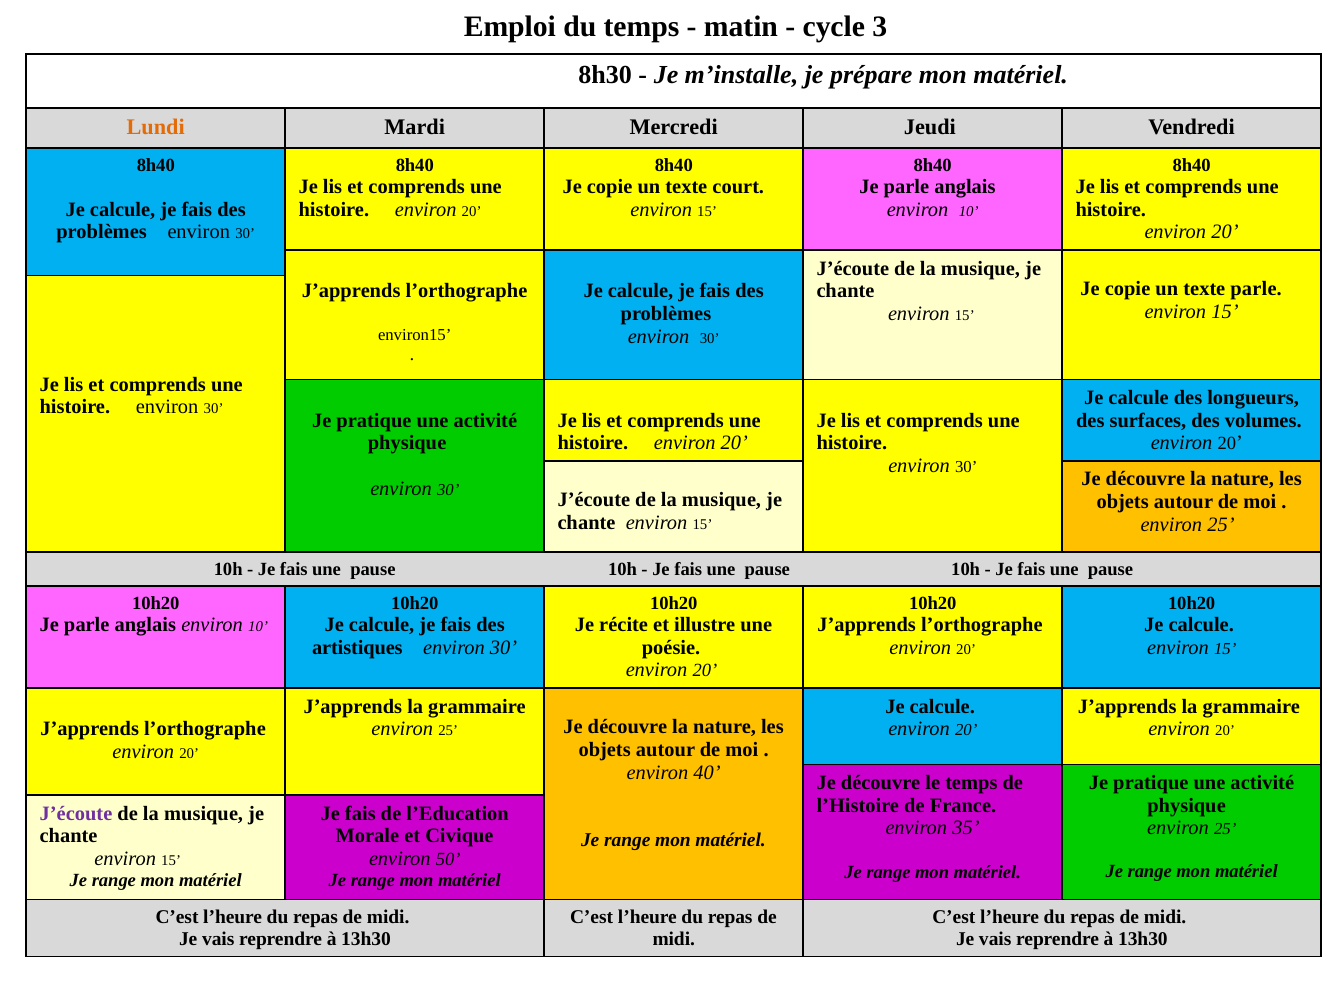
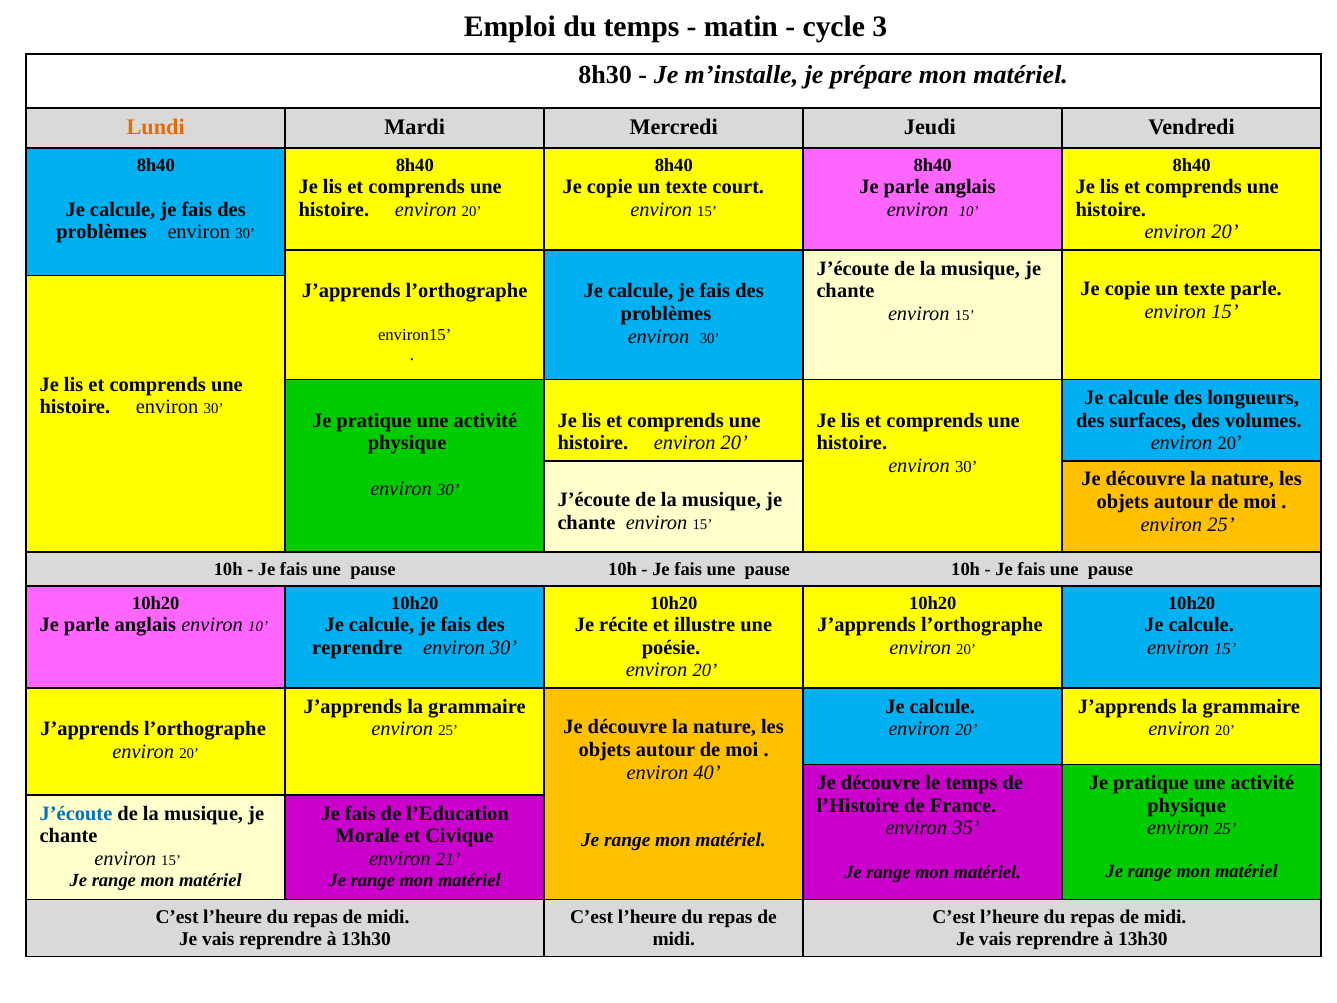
artistiques: artistiques -> reprendre (357, 647)
J’écoute colour: purple -> blue (76, 813)
50: 50 -> 21 (448, 859)
